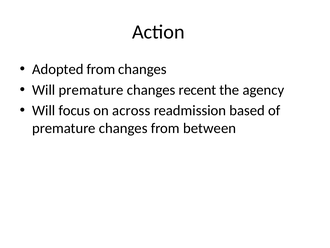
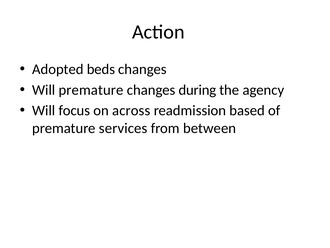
Adopted from: from -> beds (101, 69)
recent: recent -> during (197, 90)
changes: changes -> services (123, 128)
